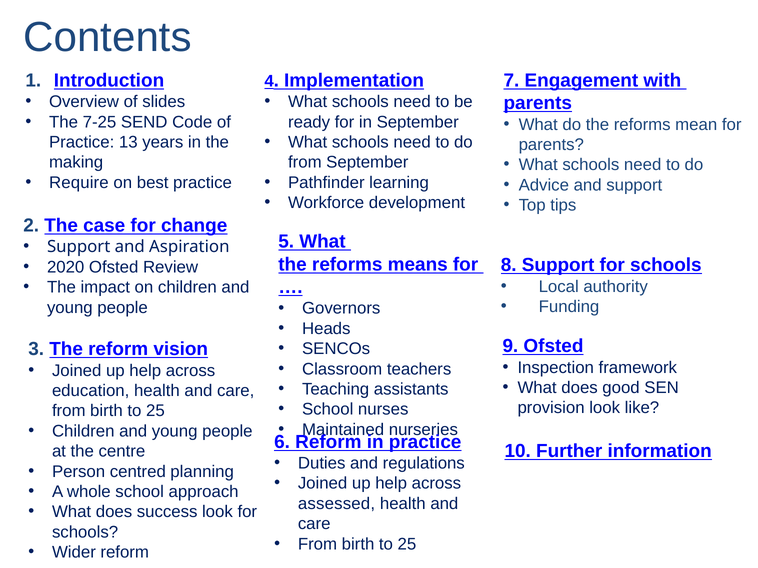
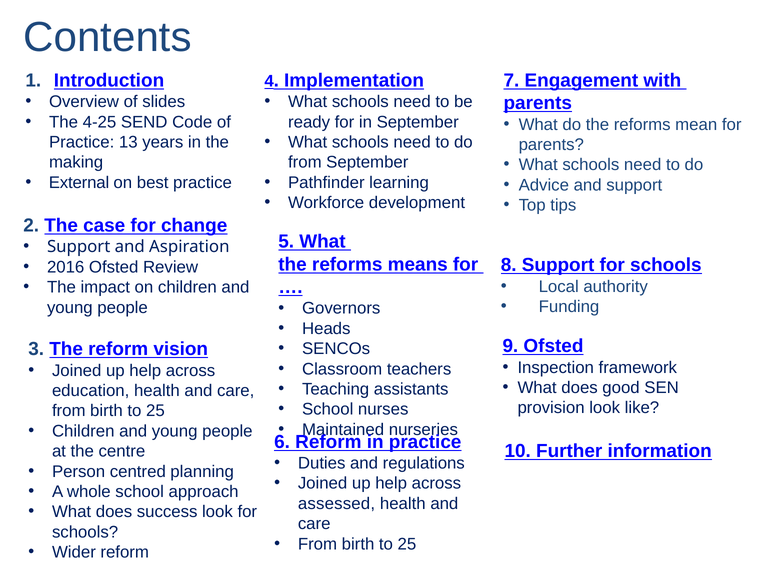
7-25: 7-25 -> 4-25 (99, 122)
Require: Require -> External (79, 183)
2020: 2020 -> 2016 (66, 267)
